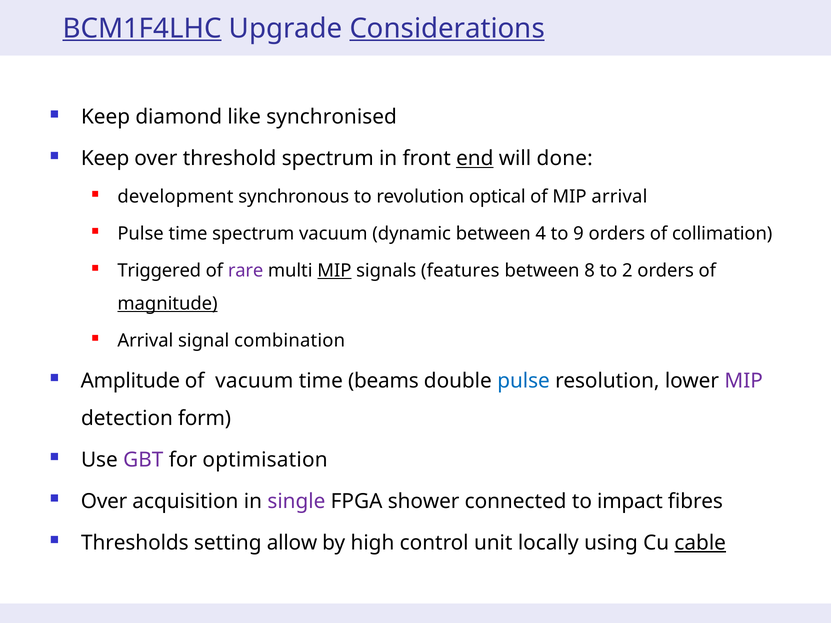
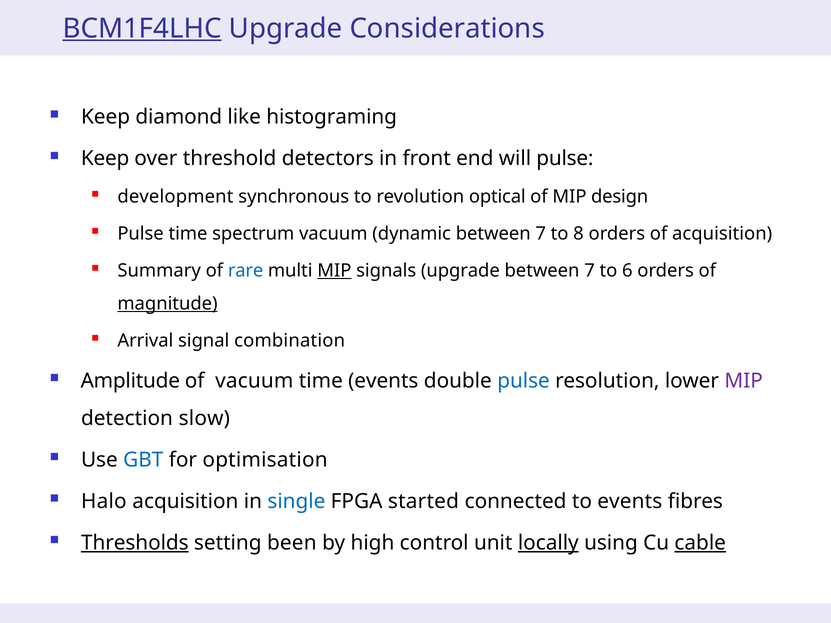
Considerations underline: present -> none (447, 28)
synchronised: synchronised -> histograming (332, 117)
threshold spectrum: spectrum -> detectors (328, 159)
end underline: present -> none (475, 159)
will done: done -> pulse (565, 159)
MIP arrival: arrival -> design (620, 197)
dynamic between 4: 4 -> 7 (541, 234)
9: 9 -> 8 (579, 234)
of collimation: collimation -> acquisition (722, 234)
Triggered: Triggered -> Summary (159, 271)
rare colour: purple -> blue (246, 271)
signals features: features -> upgrade (460, 271)
8: 8 -> 7 (590, 271)
2: 2 -> 6 (627, 271)
time beams: beams -> events (383, 381)
form: form -> slow (204, 418)
GBT colour: purple -> blue (143, 460)
Over: Over -> Halo (104, 502)
single colour: purple -> blue (296, 502)
shower: shower -> started (423, 502)
to impact: impact -> events (630, 502)
Thresholds underline: none -> present (135, 543)
allow: allow -> been (292, 543)
locally underline: none -> present (548, 543)
